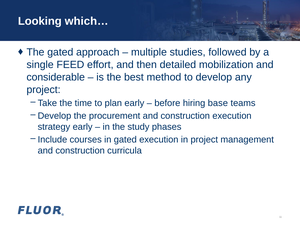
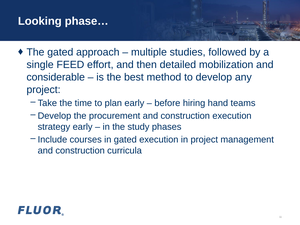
which…: which… -> phase… (87, 21)
base: base -> hand (218, 103)
